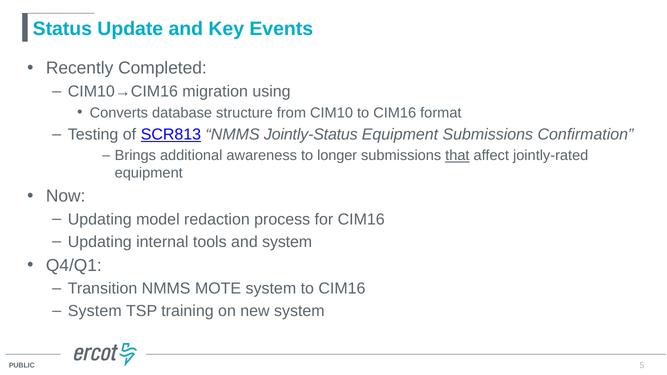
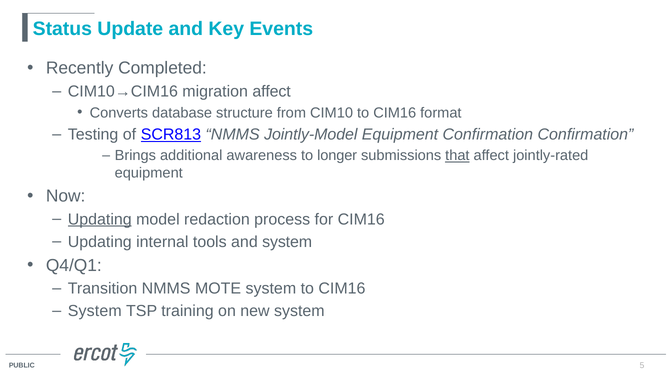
migration using: using -> affect (272, 92)
Jointly-Status: Jointly-Status -> Jointly-Model (311, 135)
Equipment Submissions: Submissions -> Confirmation (488, 135)
Updating underline: none -> present (100, 219)
